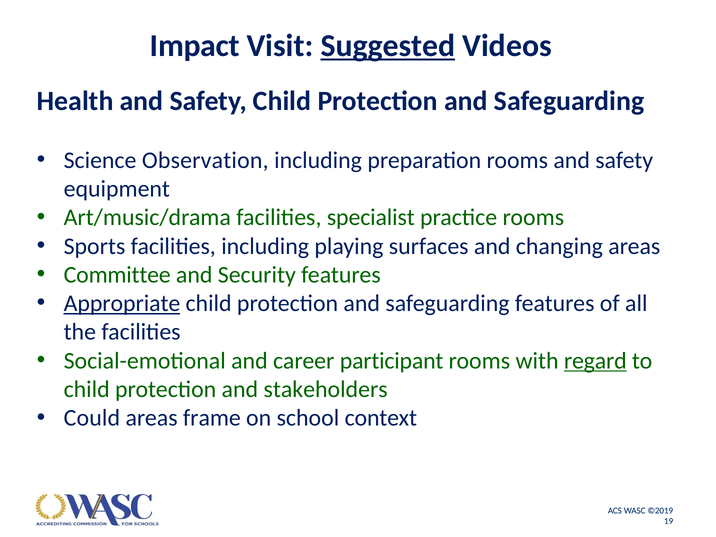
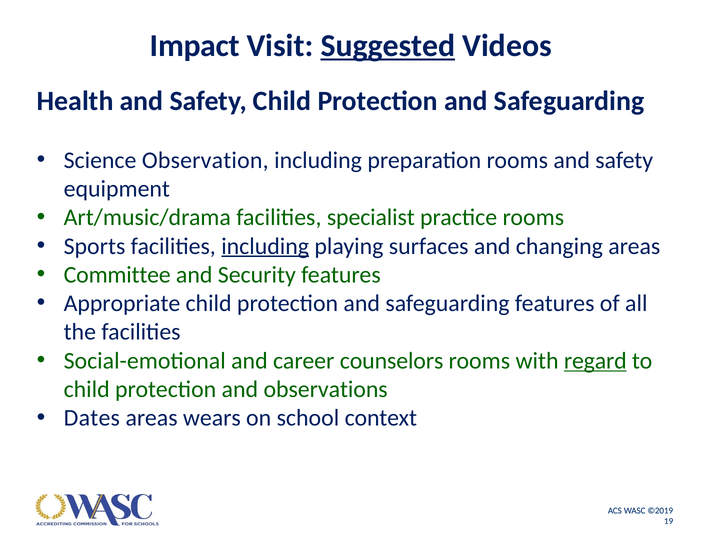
including underline: none -> present (265, 246)
Appropriate underline: present -> none (122, 303)
participant: participant -> counselors (392, 361)
stakeholders: stakeholders -> observations (326, 389)
Could: Could -> Dates (92, 418)
frame: frame -> wears (212, 418)
